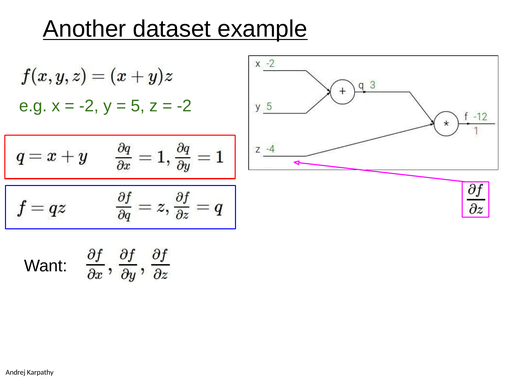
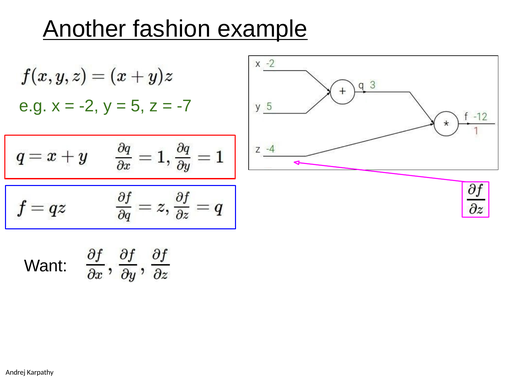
dataset: dataset -> fashion (172, 29)
-2: -2 -> -7 (184, 106)
